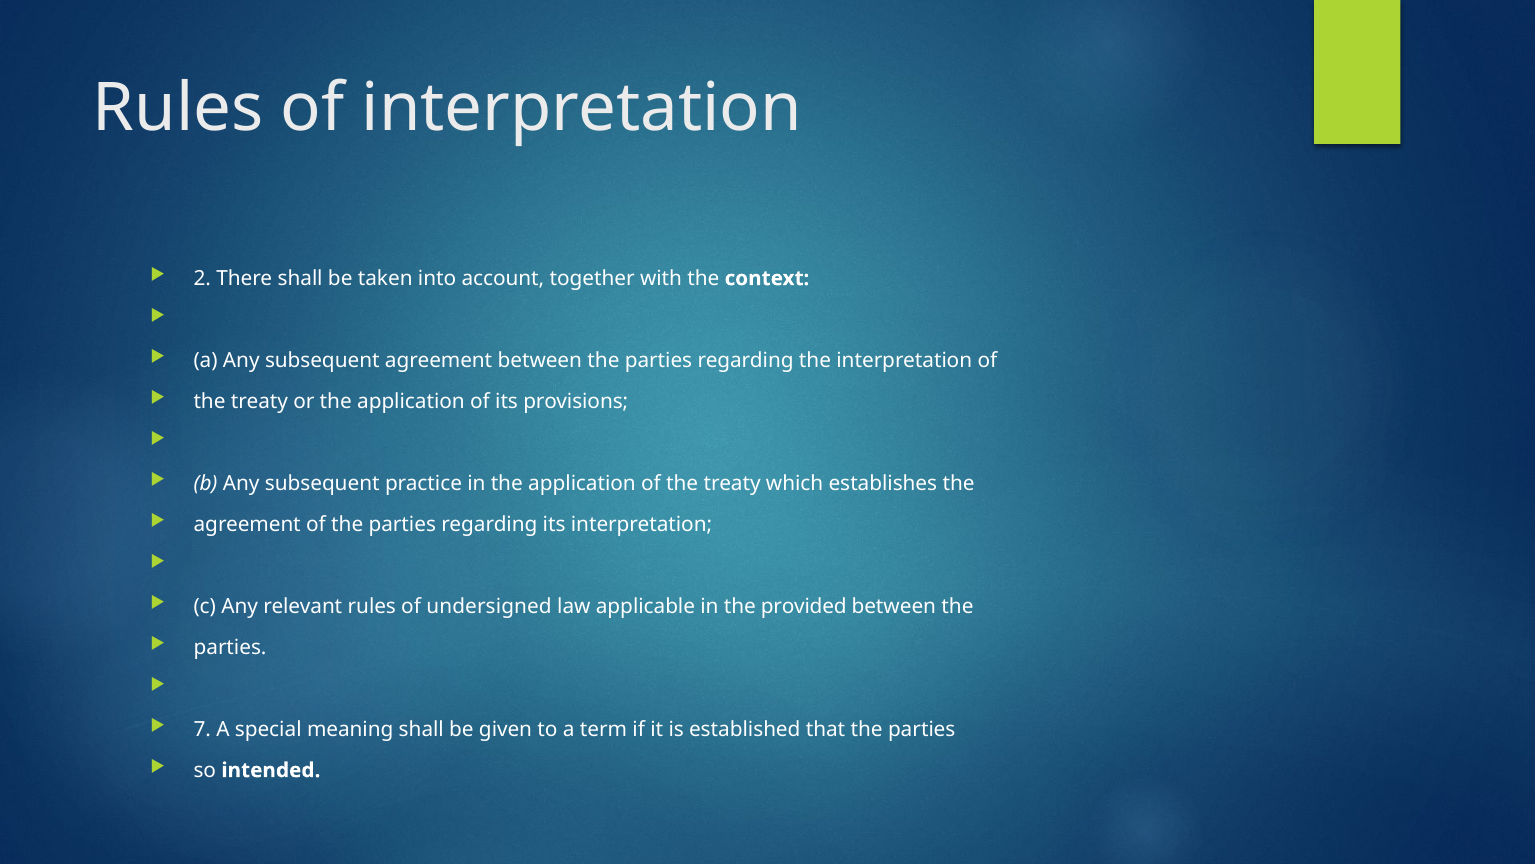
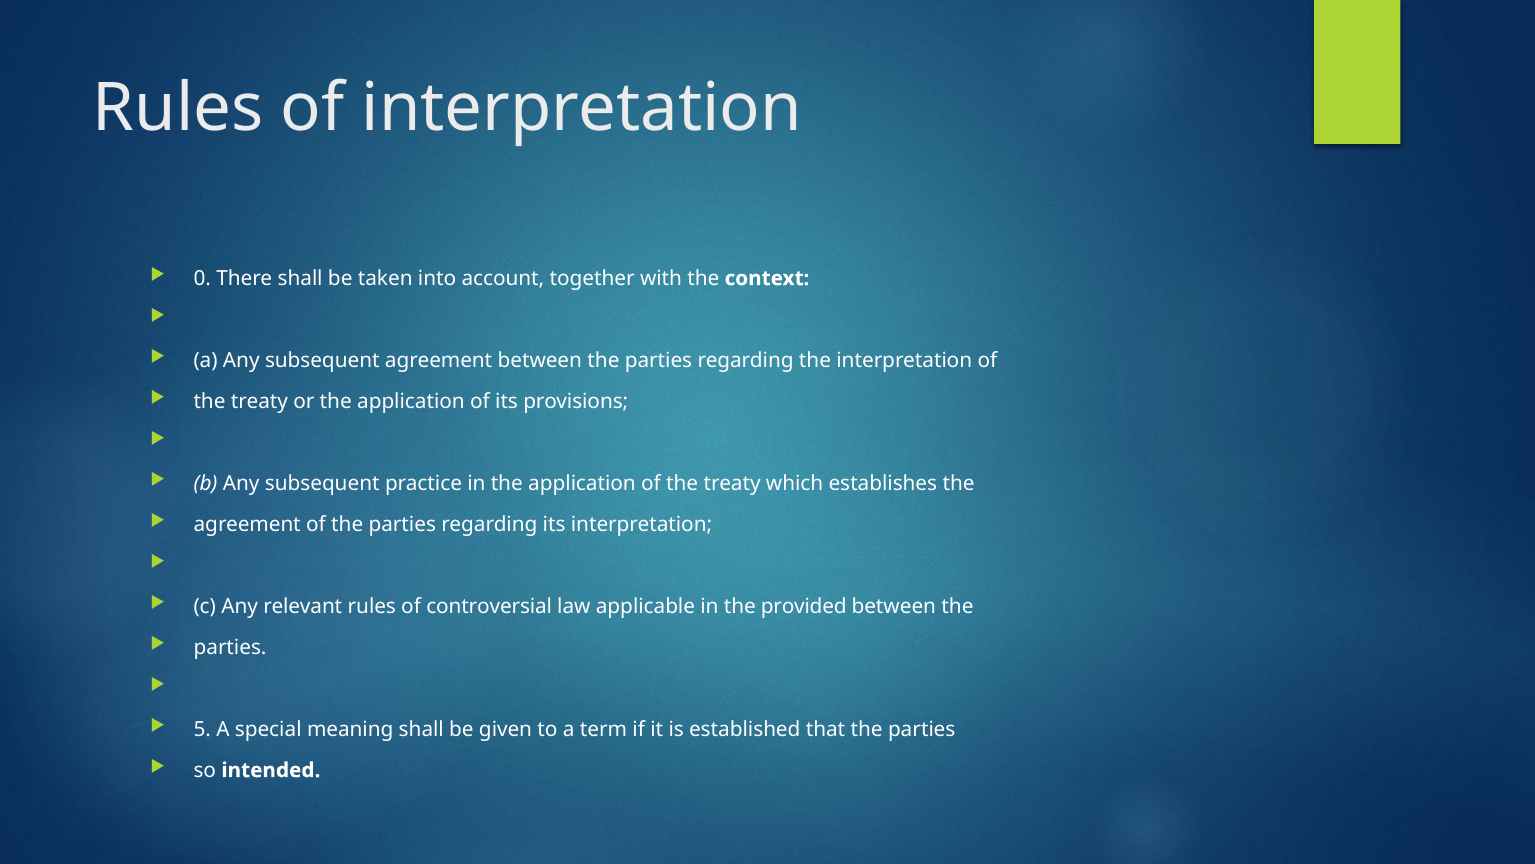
2: 2 -> 0 (202, 278)
undersigned: undersigned -> controversial (489, 606)
7: 7 -> 5 (202, 729)
